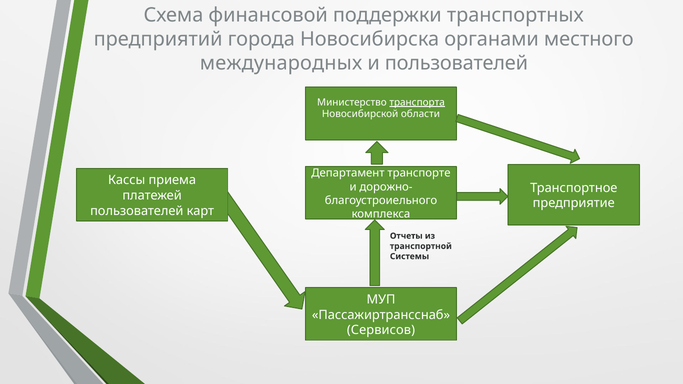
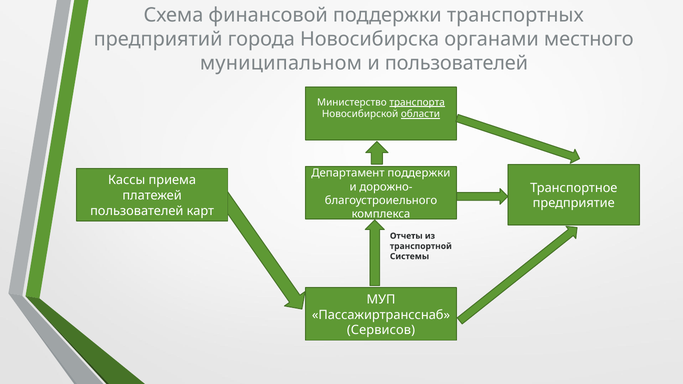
международных: международных -> муниципальном (281, 63)
области underline: none -> present (420, 114)
Департамент транспорте: транспорте -> поддержки (419, 173)
